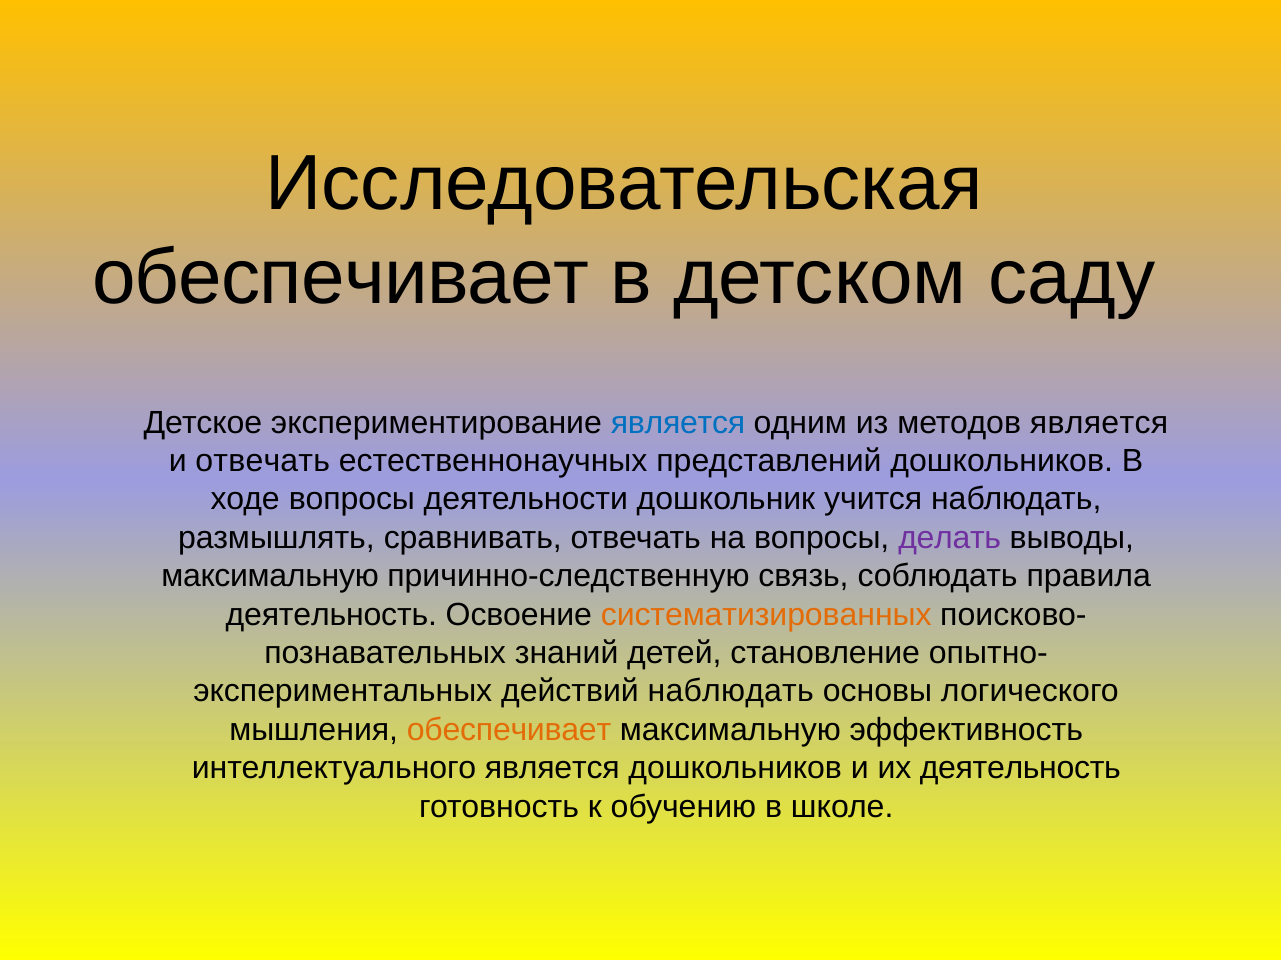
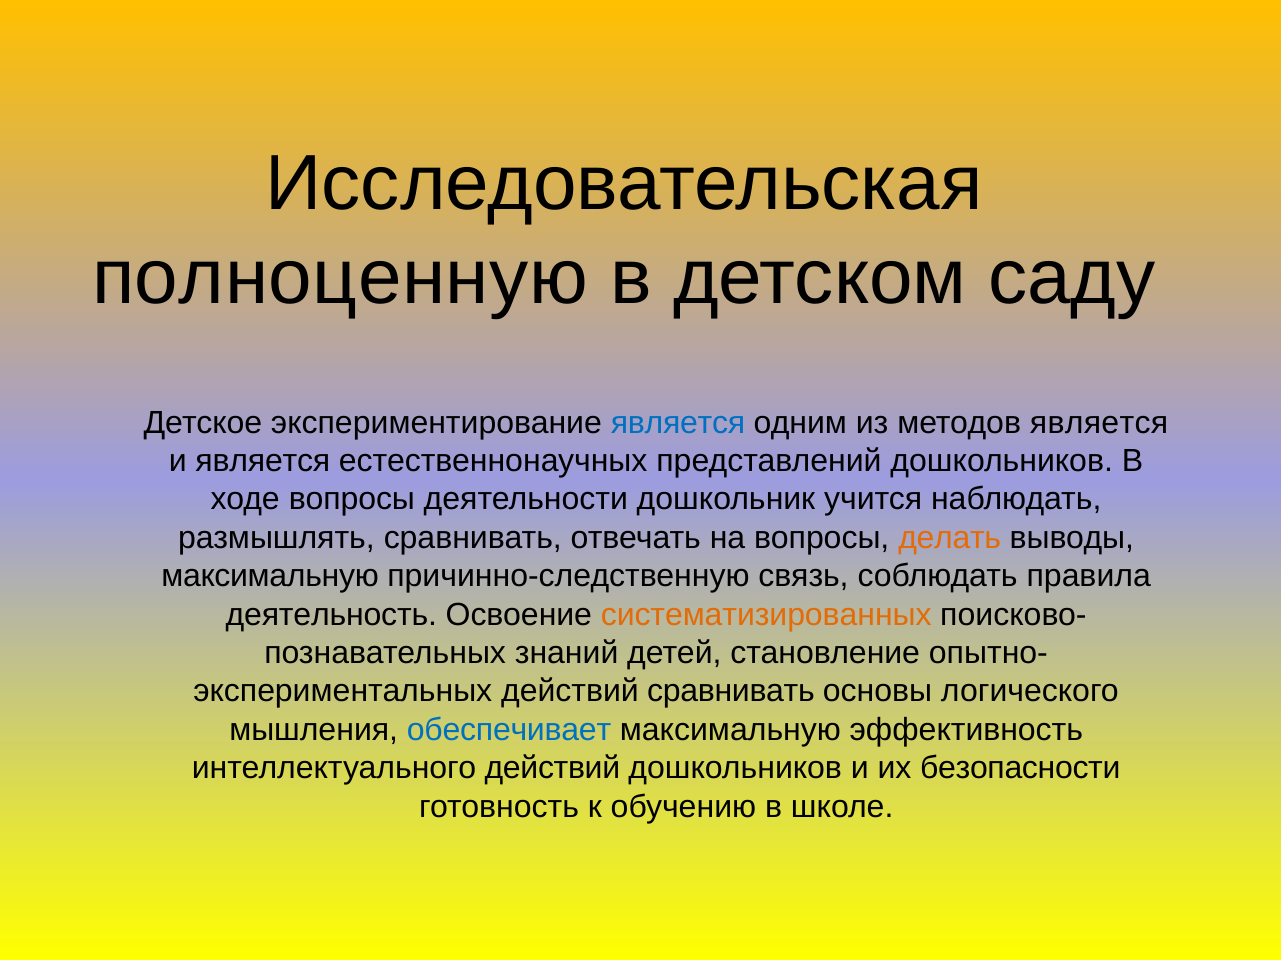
обеспечивает: обеспечивает -> полноценную (340, 278)
и отвечать: отвечать -> является (263, 461)
делать colour: purple -> orange (950, 538)
действий наблюдать: наблюдать -> сравнивать (731, 692)
обеспечивает colour: orange -> blue (509, 730)
интеллектуального является: является -> действий (552, 769)
их деятельность: деятельность -> безопасности (1020, 769)
